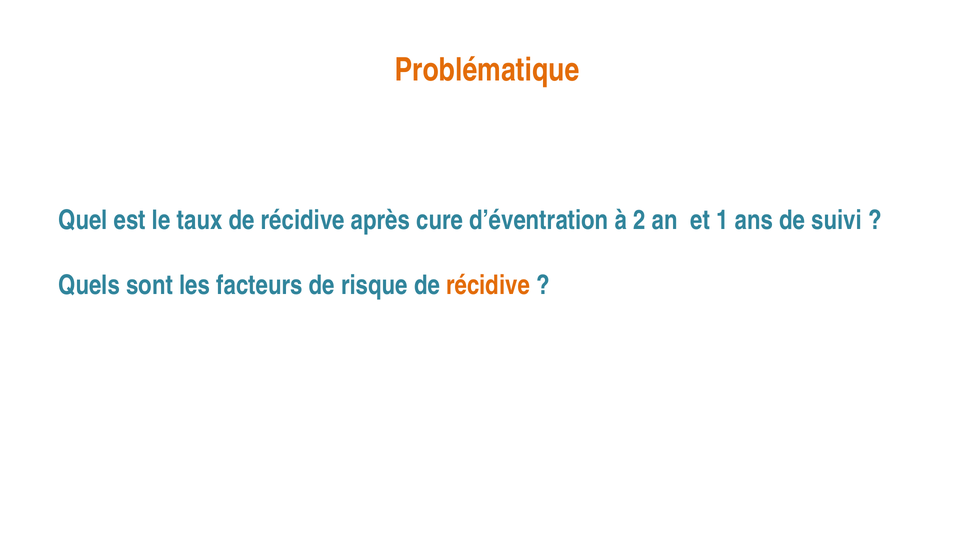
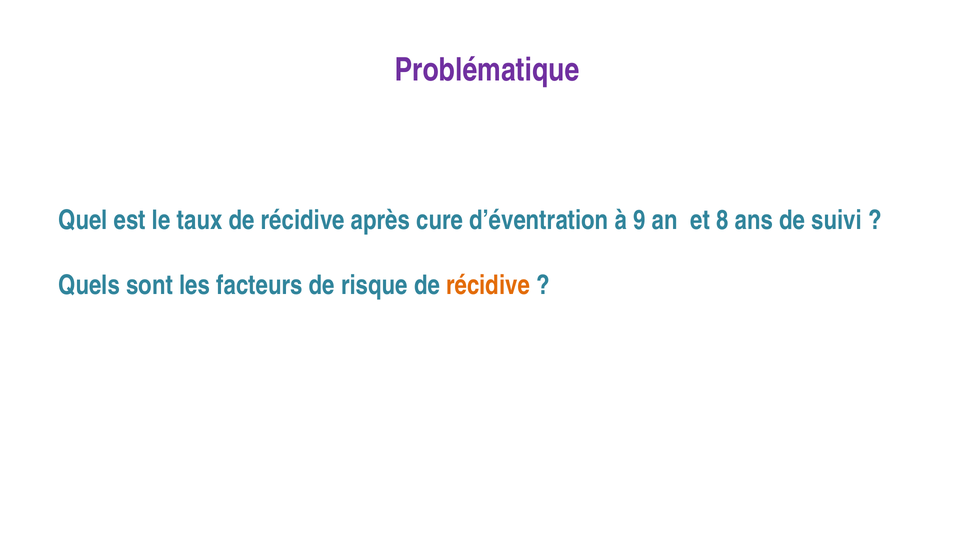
Problématique colour: orange -> purple (487, 70)
2: 2 -> 9 (639, 220)
1: 1 -> 8 (722, 220)
